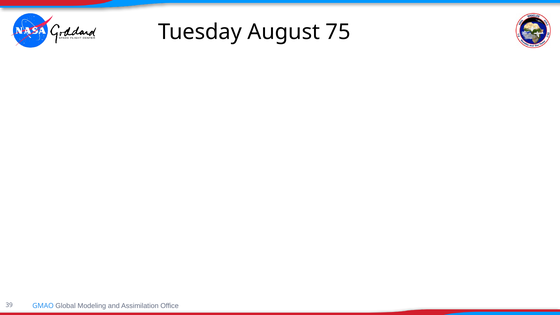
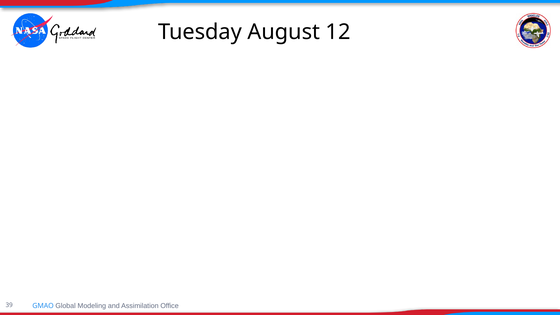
75: 75 -> 12 (338, 32)
